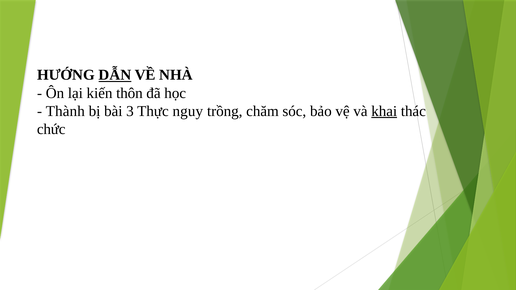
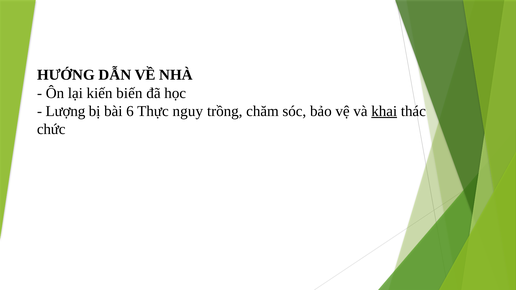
DẪN underline: present -> none (115, 75)
thôn: thôn -> biến (129, 93)
Thành: Thành -> Lượng (65, 111)
3: 3 -> 6 (130, 111)
